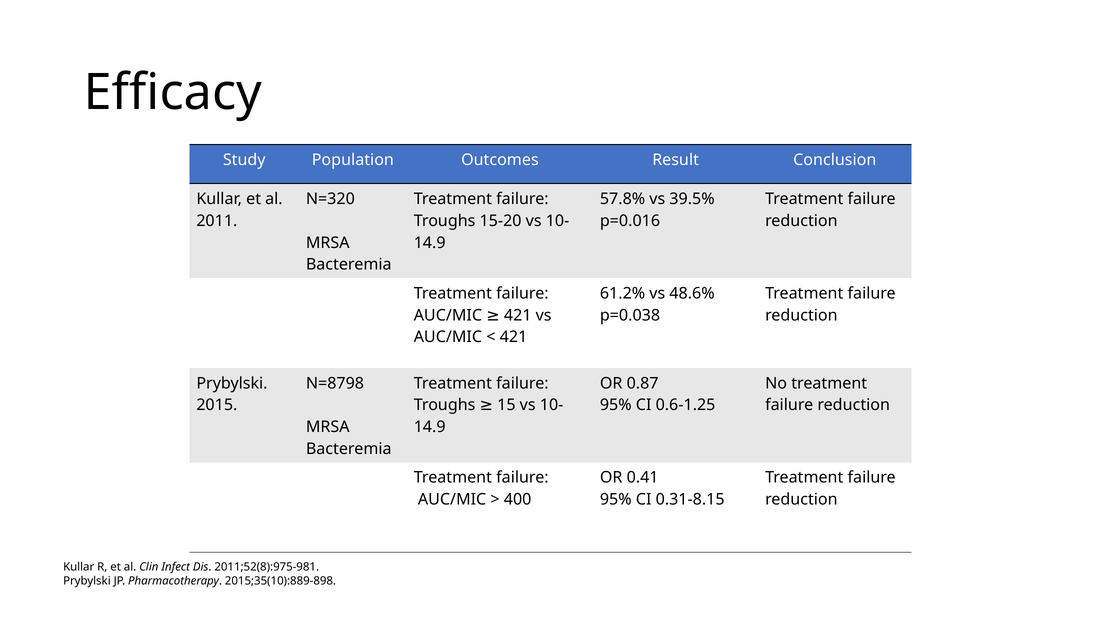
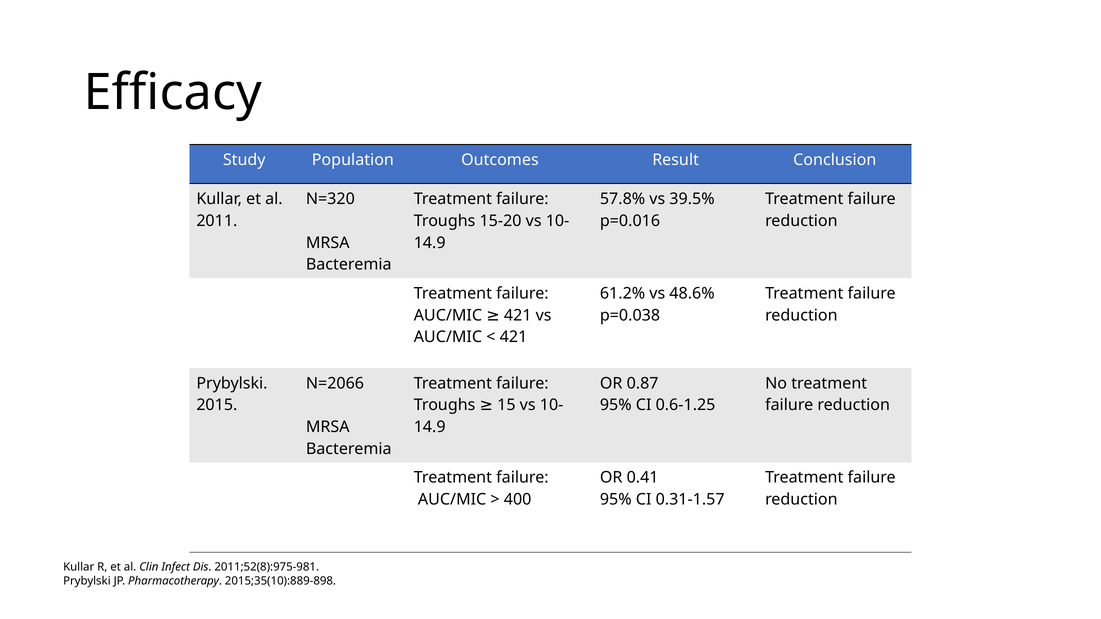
N=8798: N=8798 -> N=2066 (335, 383)
0.31-8.15: 0.31-8.15 -> 0.31-1.57 (690, 500)
